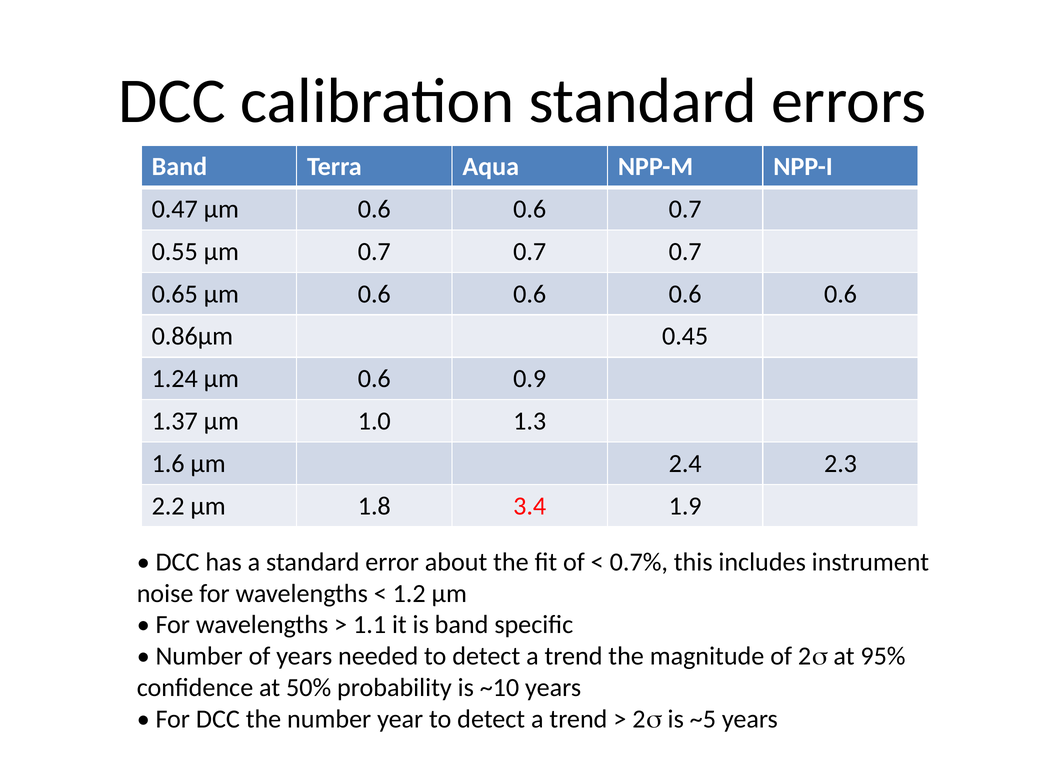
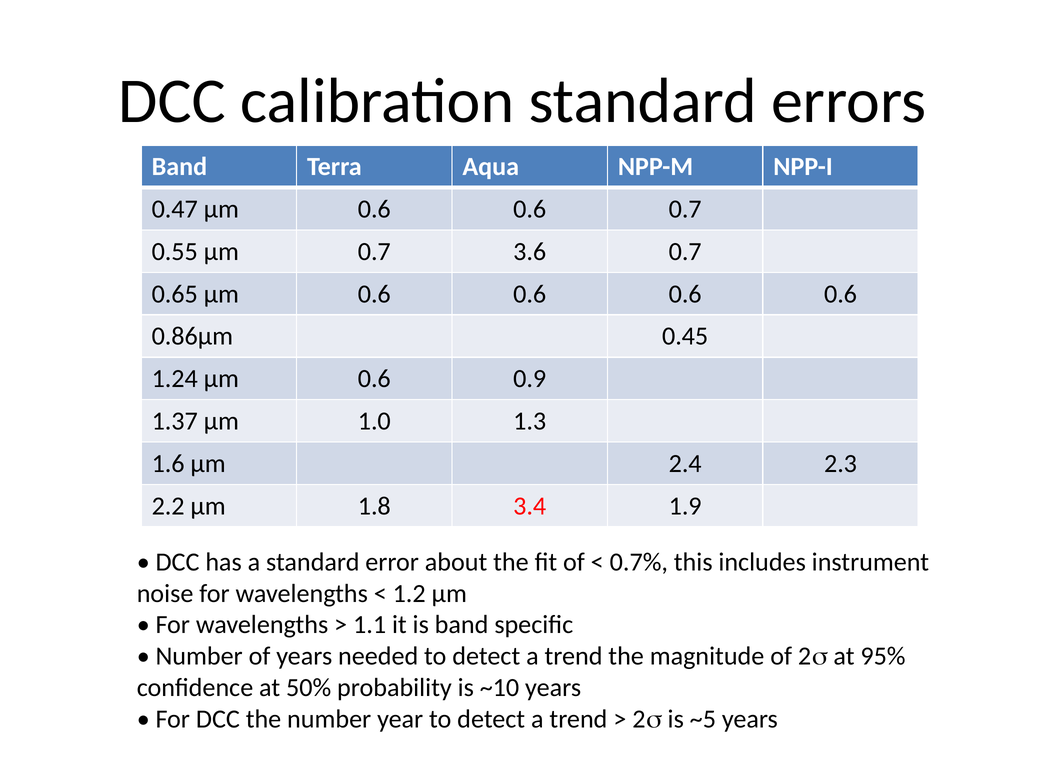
µm 0.7 0.7: 0.7 -> 3.6 (530, 252)
